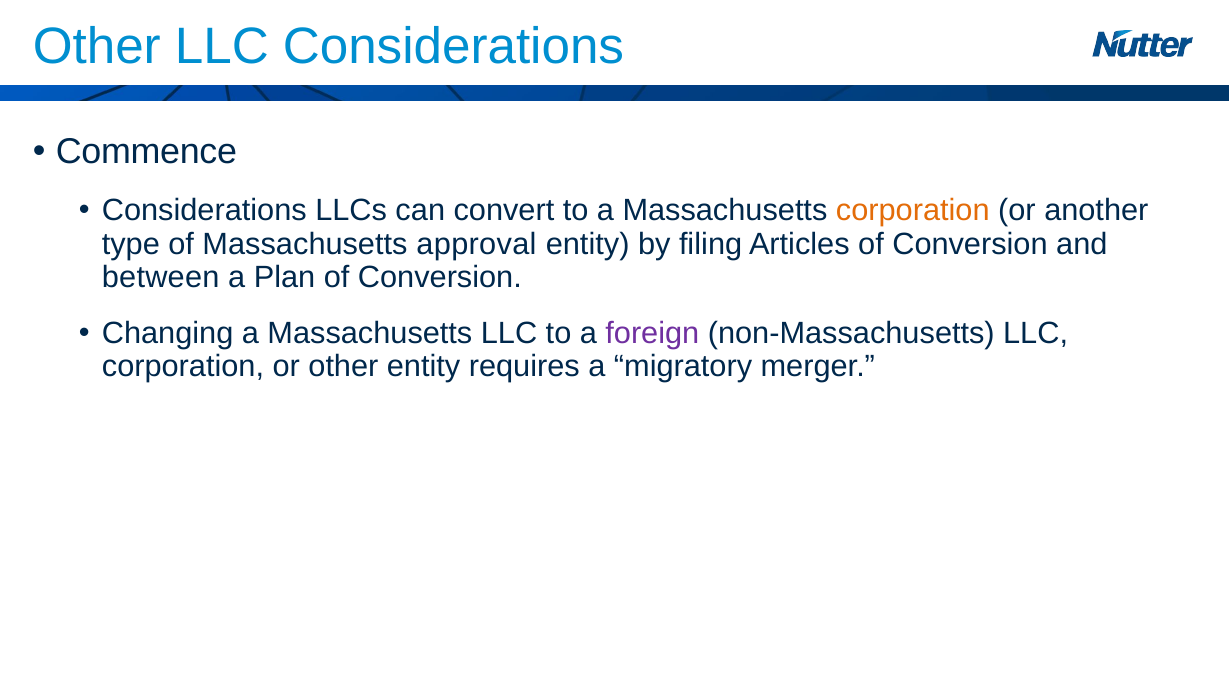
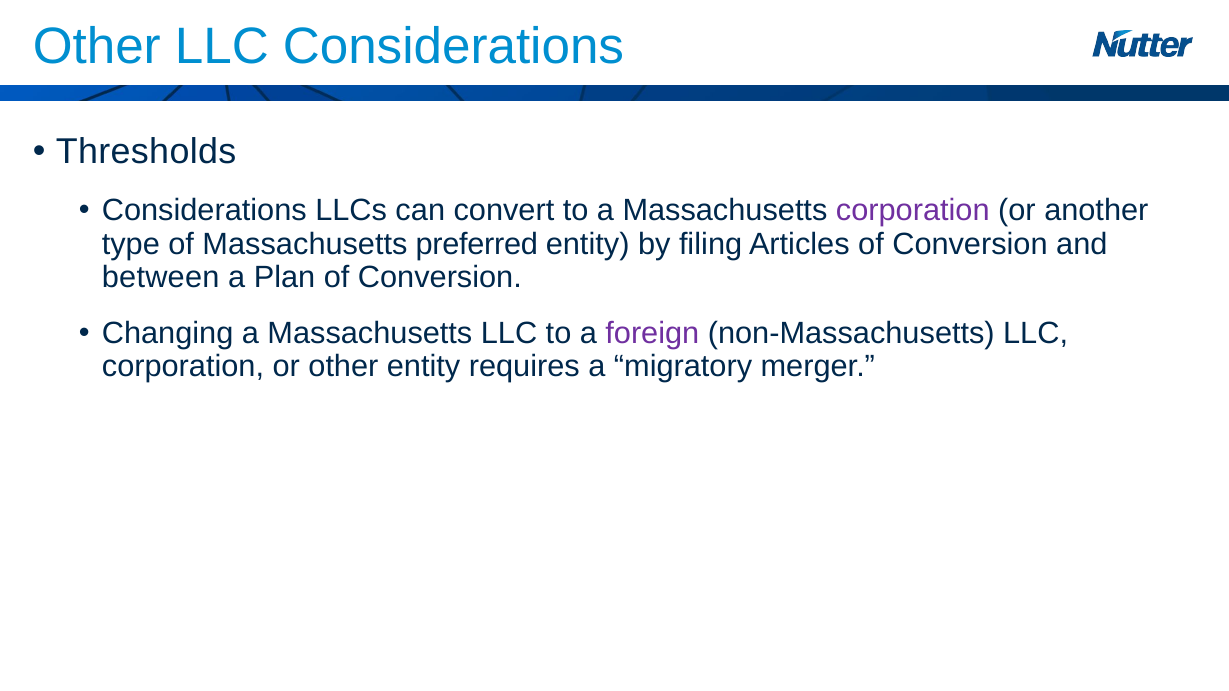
Commence: Commence -> Thresholds (146, 152)
corporation colour: orange -> purple (913, 211)
approval: approval -> preferred (477, 244)
